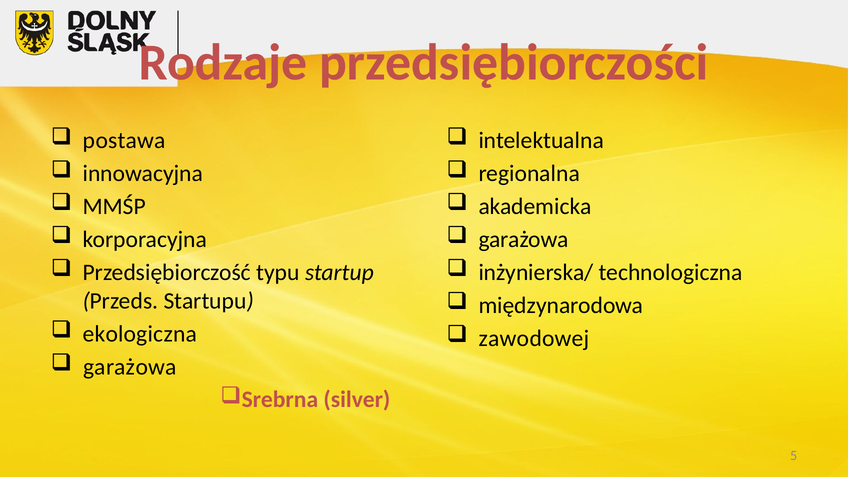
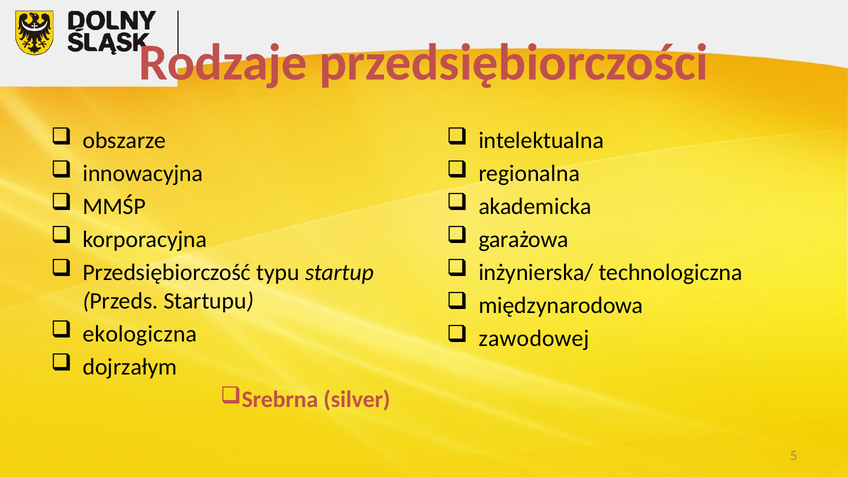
postawa: postawa -> obszarze (124, 141)
garażowa: garażowa -> dojrzałym (130, 367)
